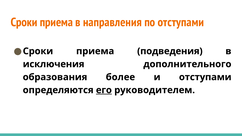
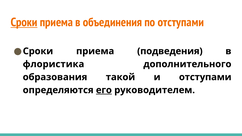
Сроки underline: none -> present (24, 22)
направления: направления -> объединения (112, 22)
исключения: исключения -> флористика (54, 64)
более: более -> такой (120, 77)
